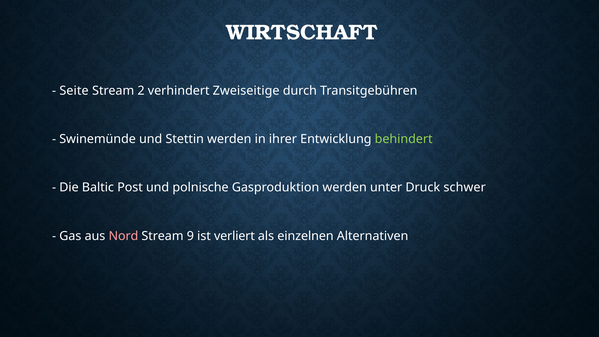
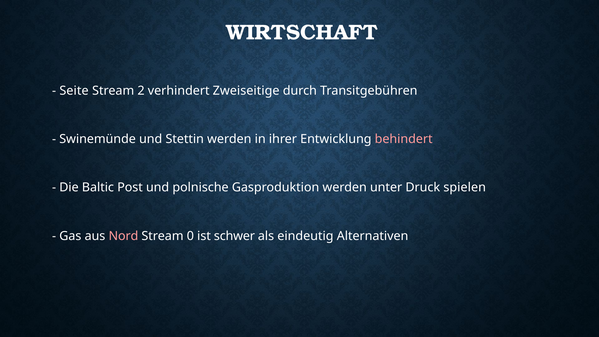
behindert colour: light green -> pink (404, 139)
schwer: schwer -> spielen (465, 187)
9: 9 -> 0 (190, 236)
verliert: verliert -> schwer (234, 236)
einzelnen: einzelnen -> eindeutig (305, 236)
